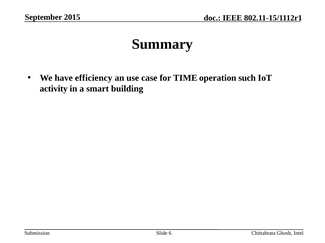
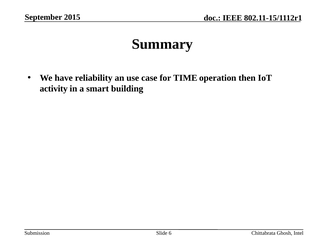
efficiency: efficiency -> reliability (94, 78)
such: such -> then (247, 78)
